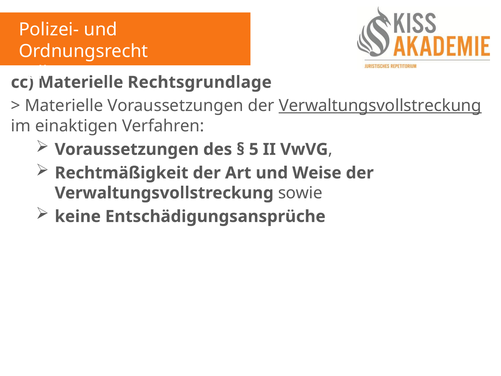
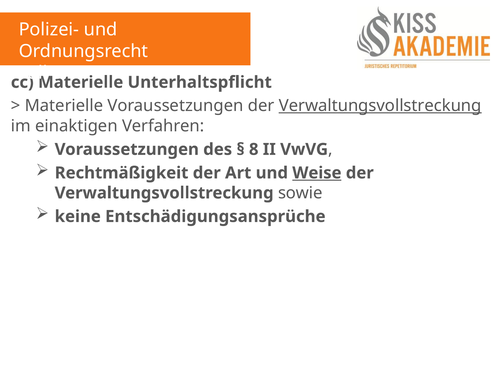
Rechtsgrundlage: Rechtsgrundlage -> Unterhaltspflicht (200, 82)
5: 5 -> 8 (254, 149)
Weise underline: none -> present (317, 173)
